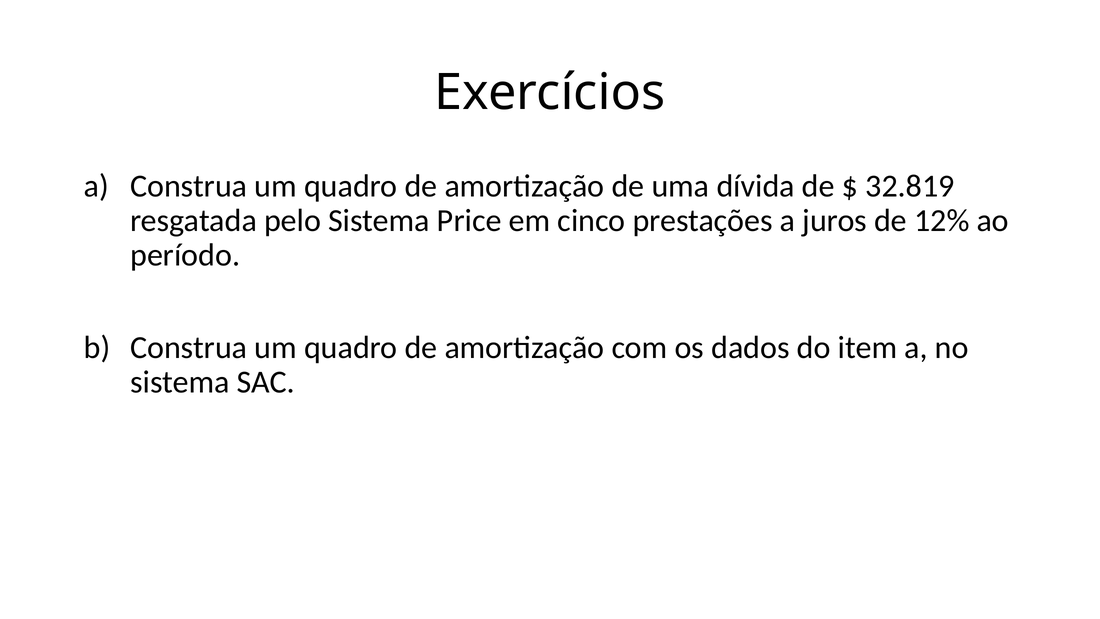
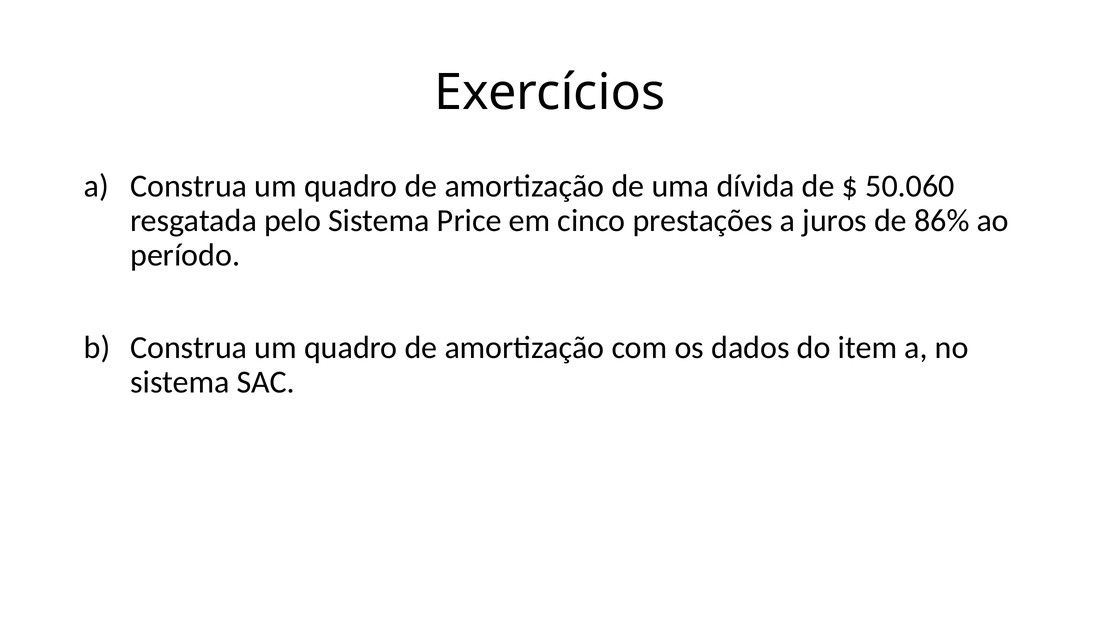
32.819: 32.819 -> 50.060 (910, 186)
12%: 12% -> 86% (942, 221)
